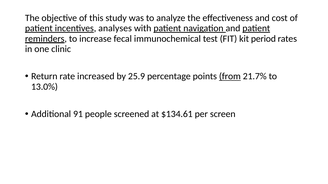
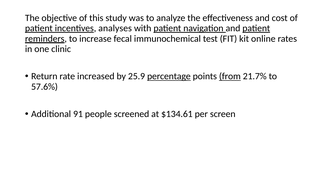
period: period -> online (263, 39)
percentage underline: none -> present (169, 77)
13.0%: 13.0% -> 57.6% (44, 87)
